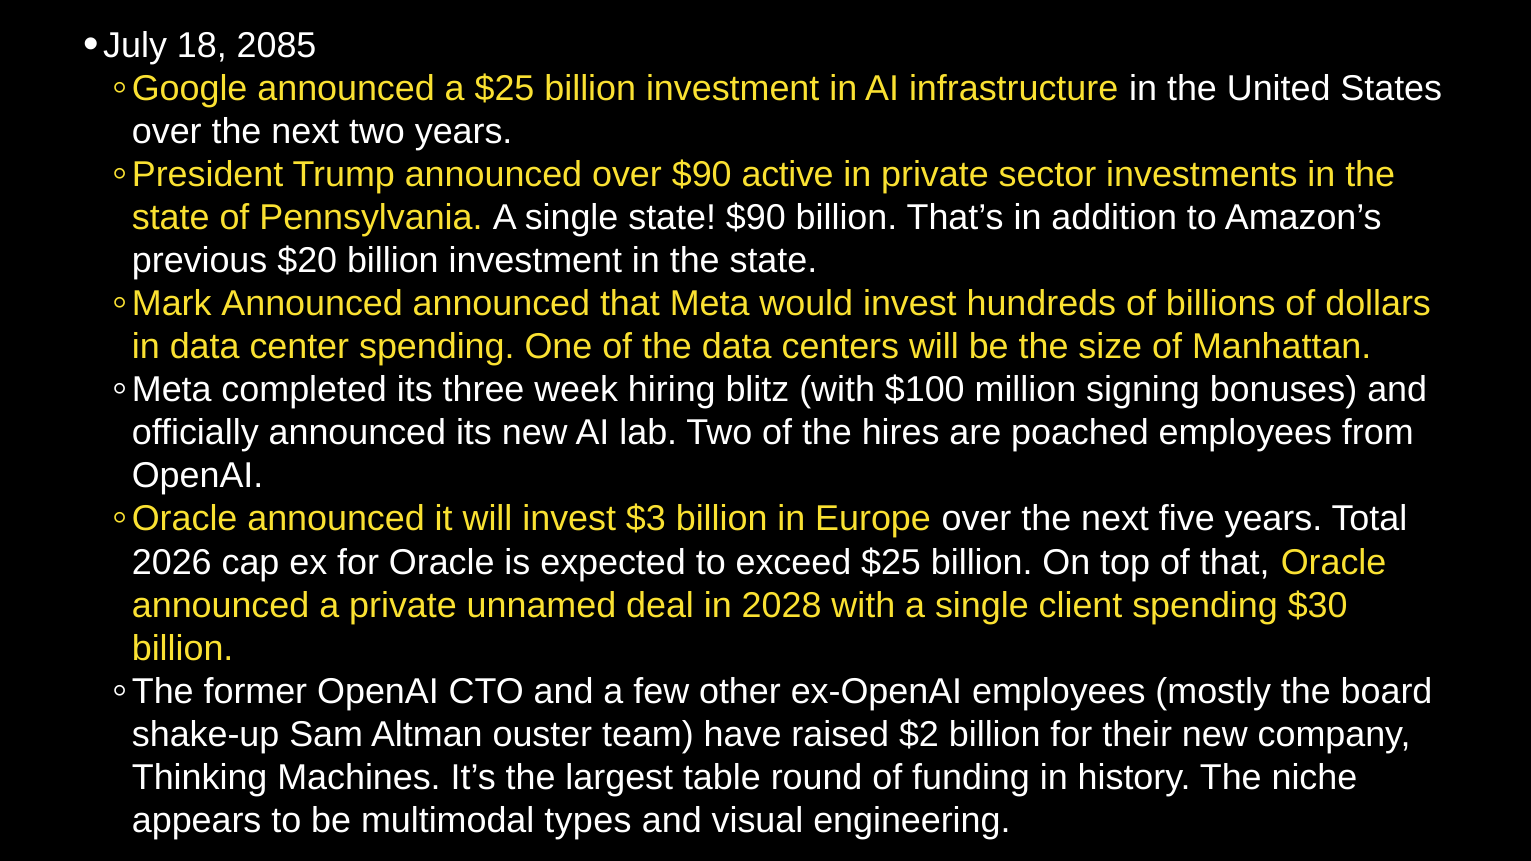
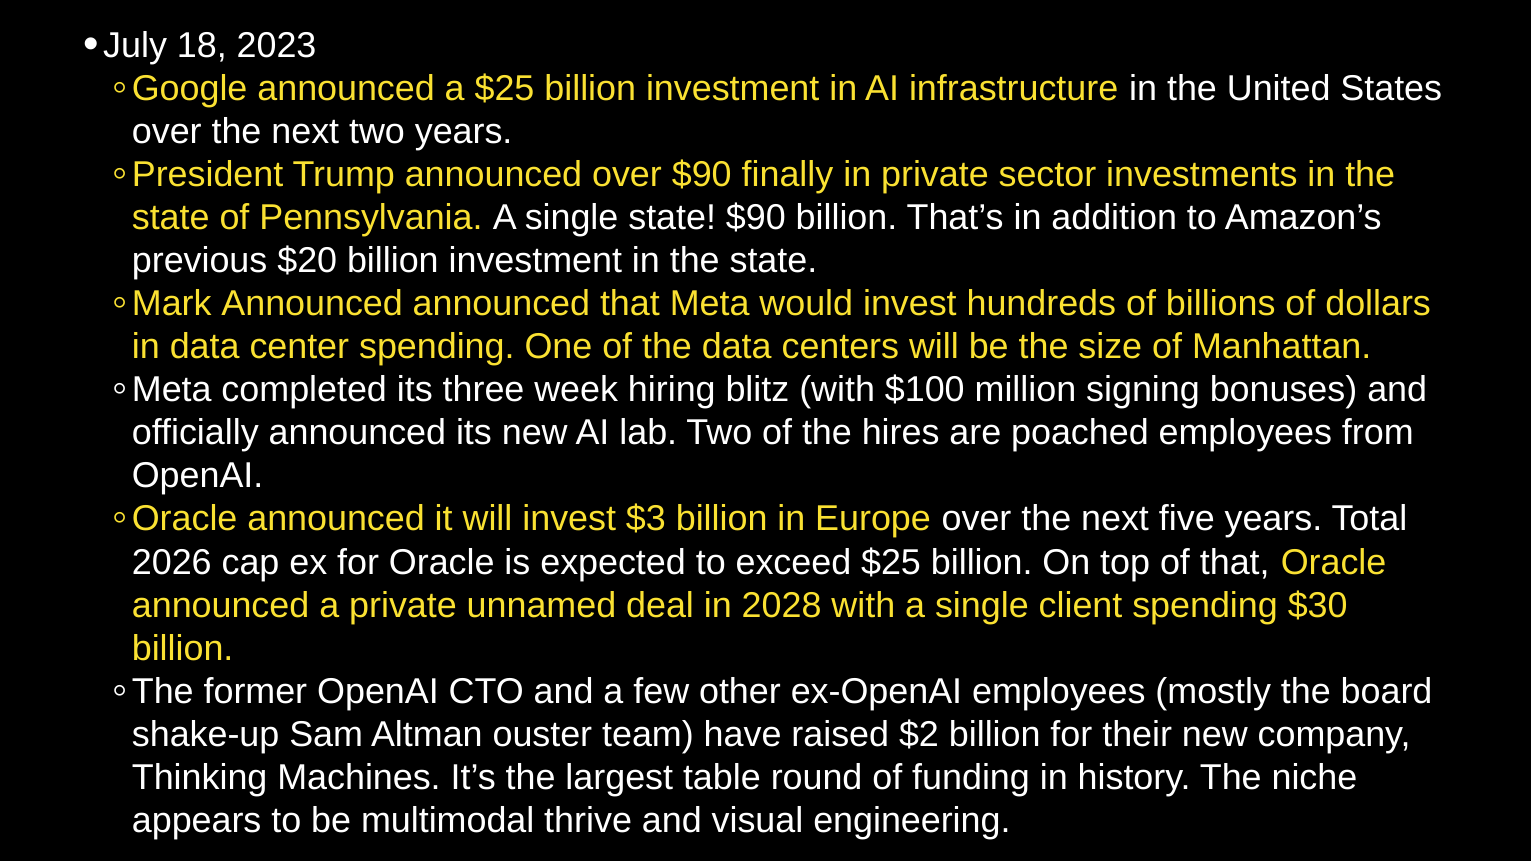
2085: 2085 -> 2023 (277, 45)
active: active -> finally (788, 175)
types: types -> thrive (588, 821)
